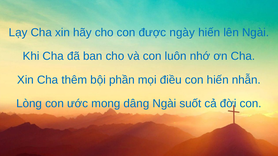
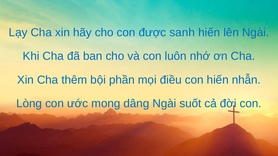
ngày: ngày -> sanh (182, 33)
